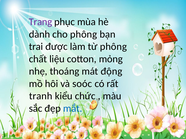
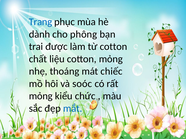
Trang colour: purple -> blue (40, 22)
từ phông: phông -> cotton (113, 47)
động: động -> chiếc (111, 72)
tranh: tranh -> mỏng (41, 96)
